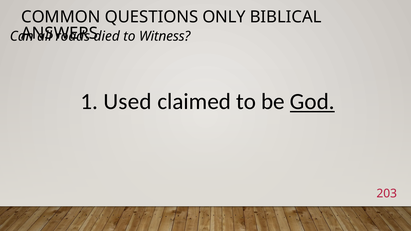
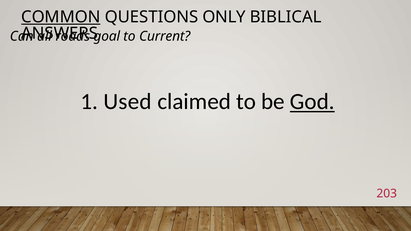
COMMON underline: none -> present (61, 17)
died: died -> goal (107, 36)
Witness: Witness -> Current (165, 36)
